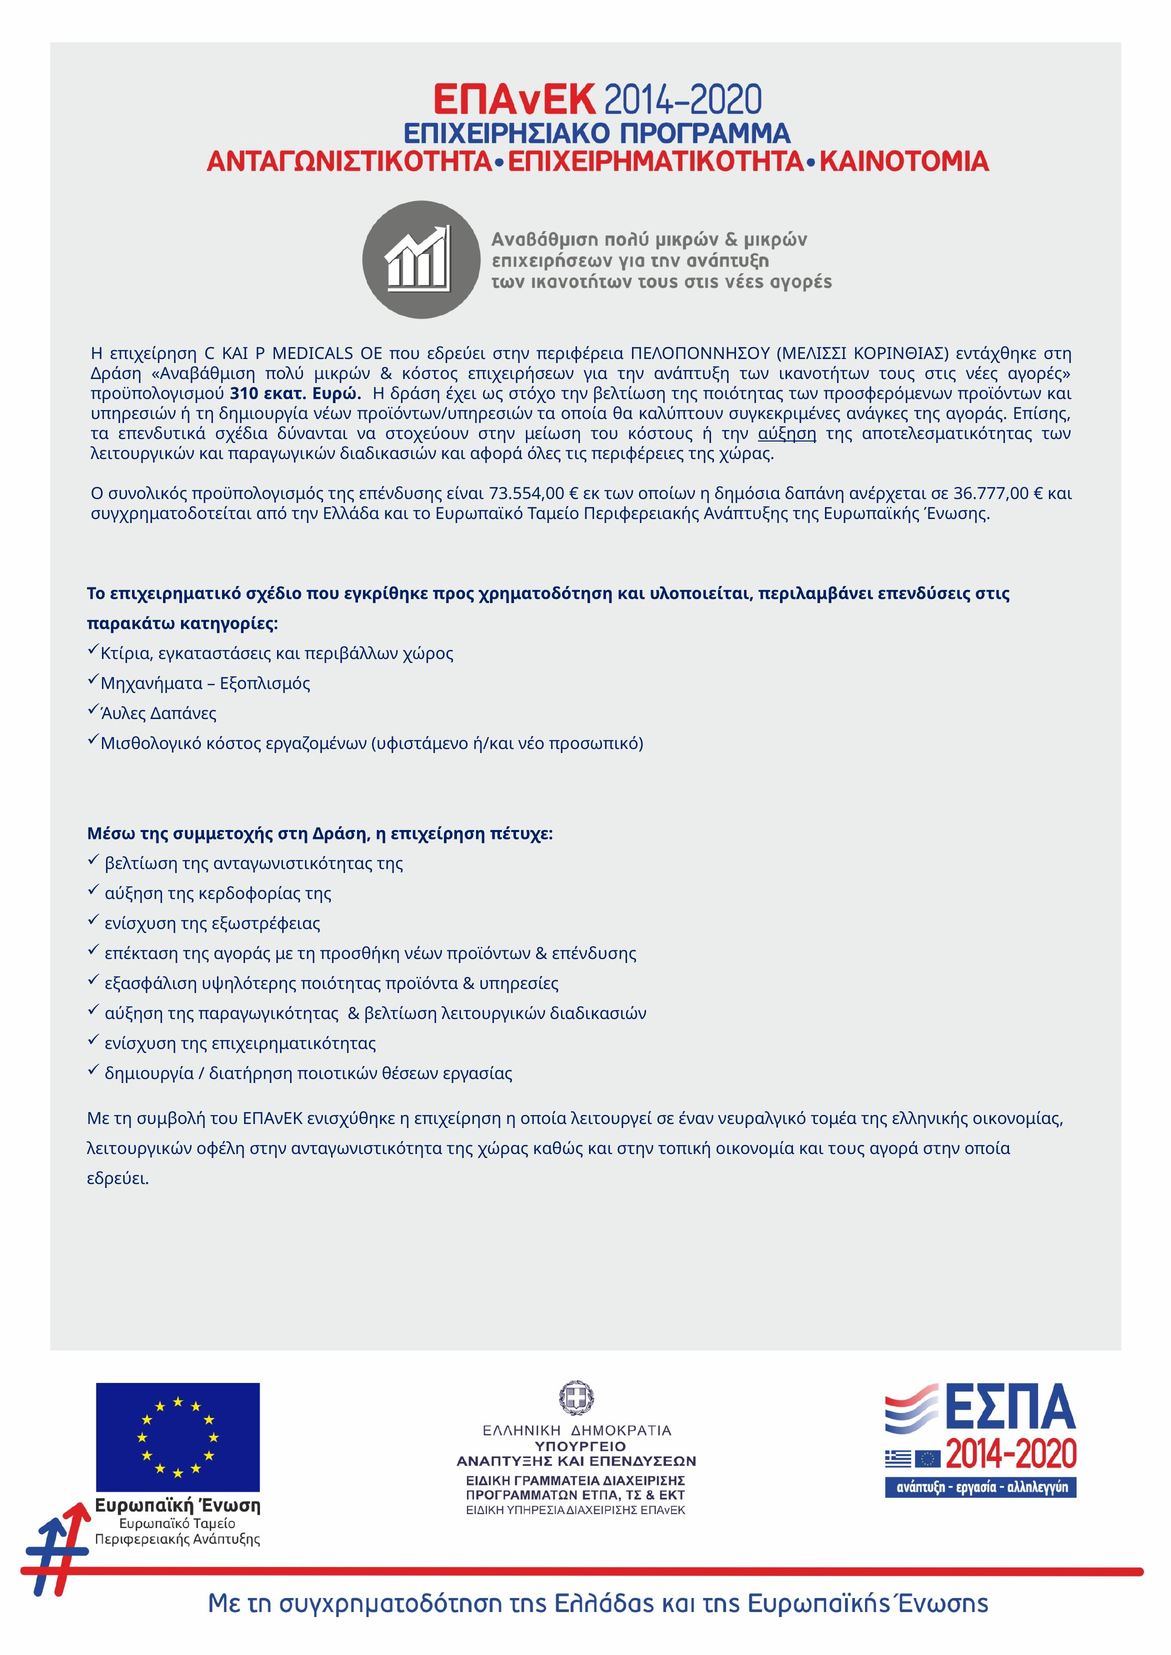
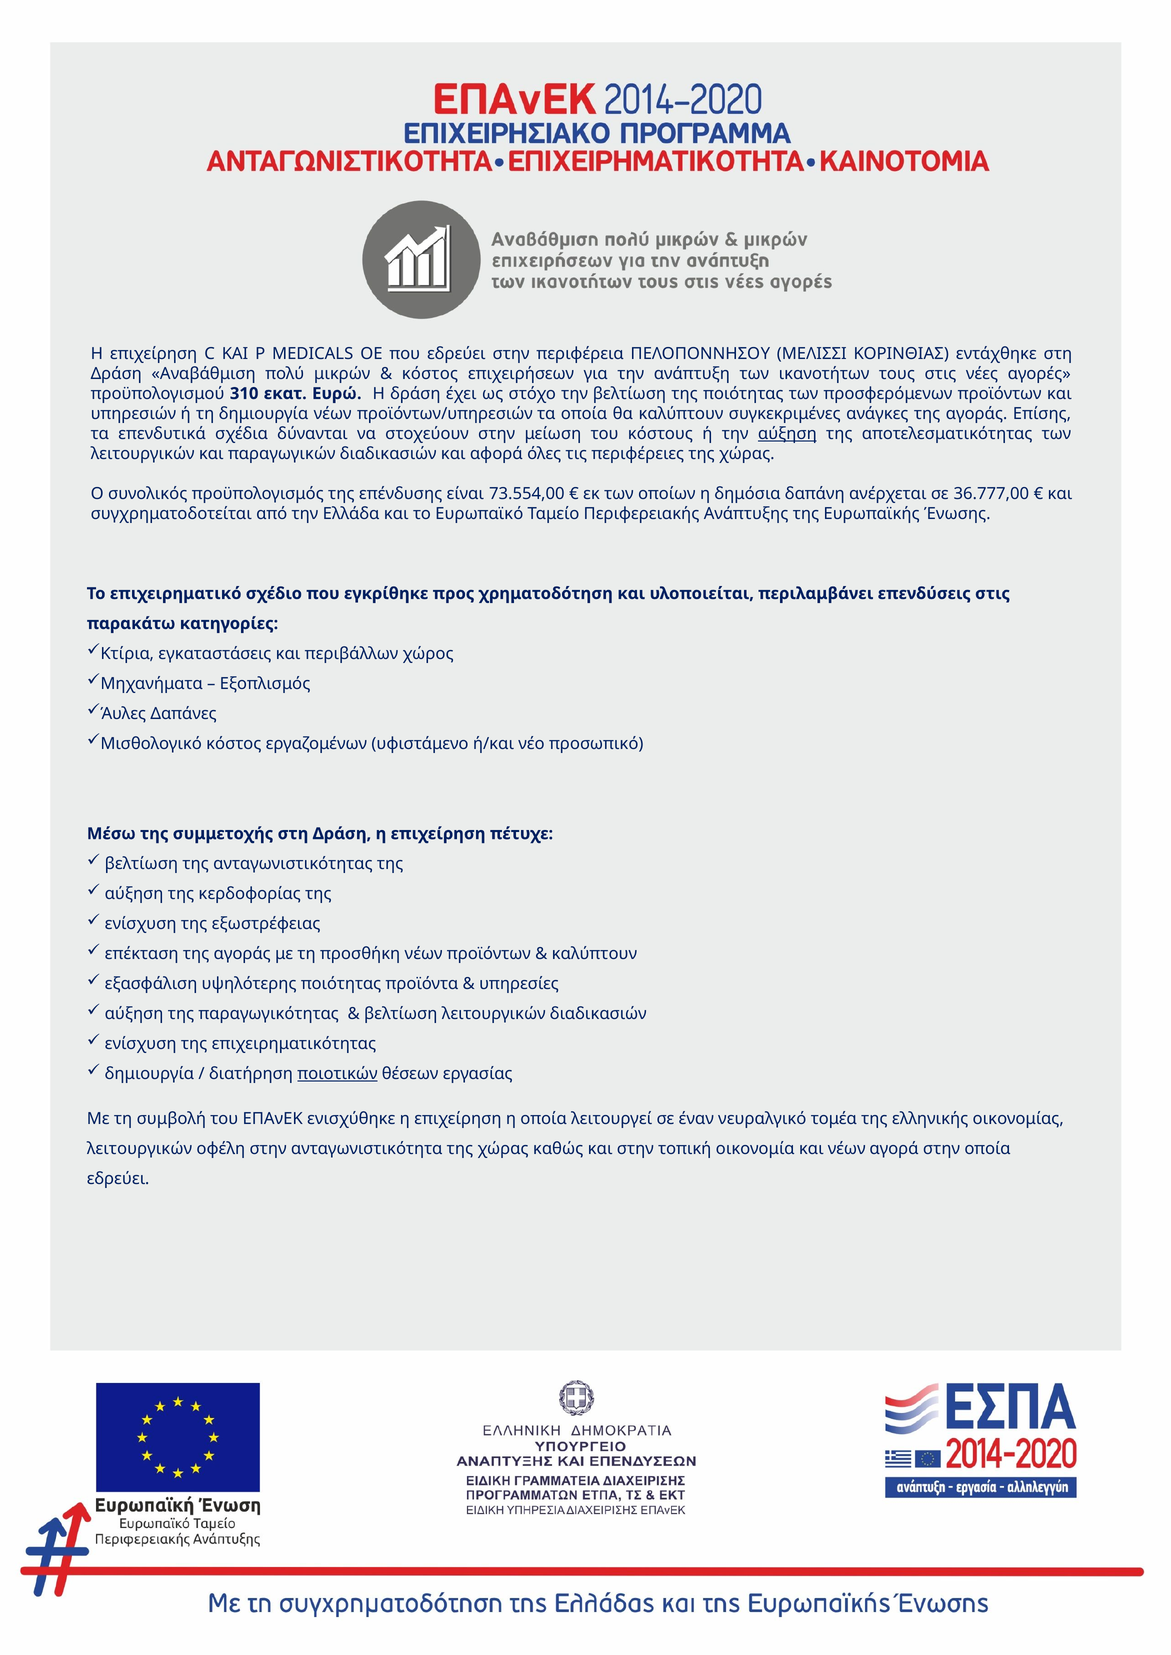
επένδυσης: επένδυσης -> καλύπτουν (594, 954)
ποιοτικών underline: none -> present (338, 1075)
και τους: τους -> νέων (847, 1150)
